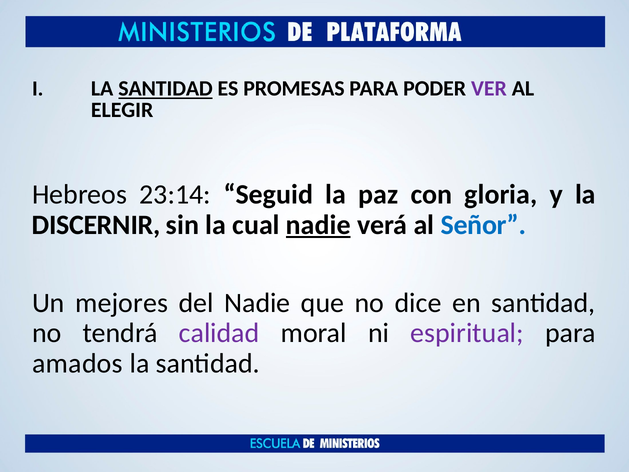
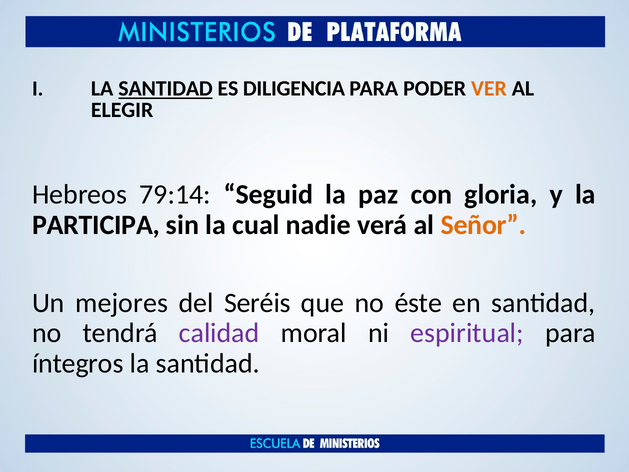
PROMESAS: PROMESAS -> DILIGENCIA (294, 89)
VER colour: purple -> orange (489, 89)
23:14: 23:14 -> 79:14 (175, 195)
DISCERNIR: DISCERNIR -> PARTICIPA (96, 225)
nadie underline: present -> none (318, 225)
Señor colour: blue -> orange (483, 225)
del Nadie: Nadie -> Seréis (257, 303)
dice: dice -> éste (418, 303)
amados: amados -> íntegros (78, 363)
